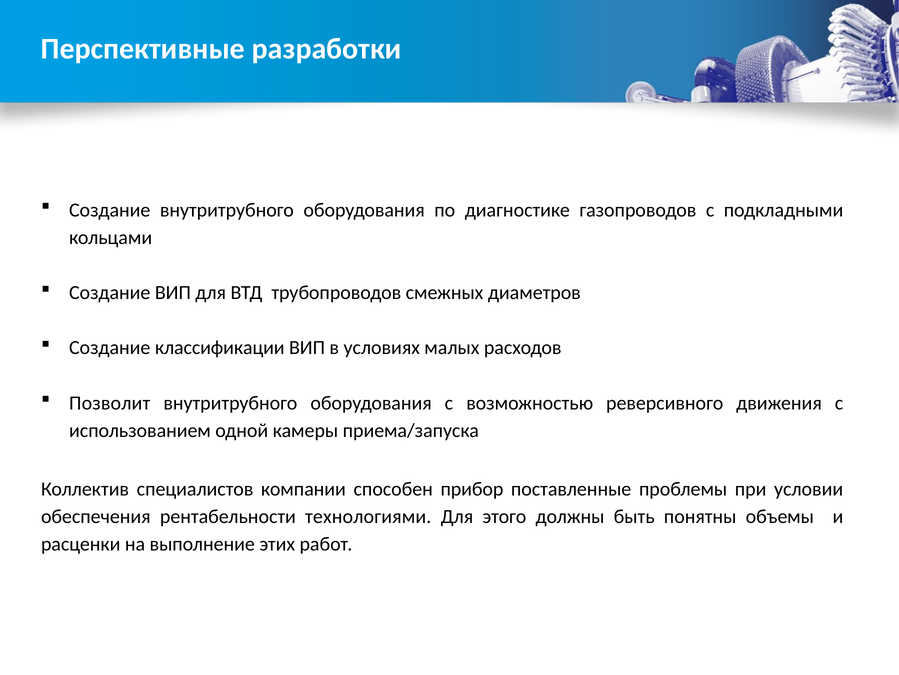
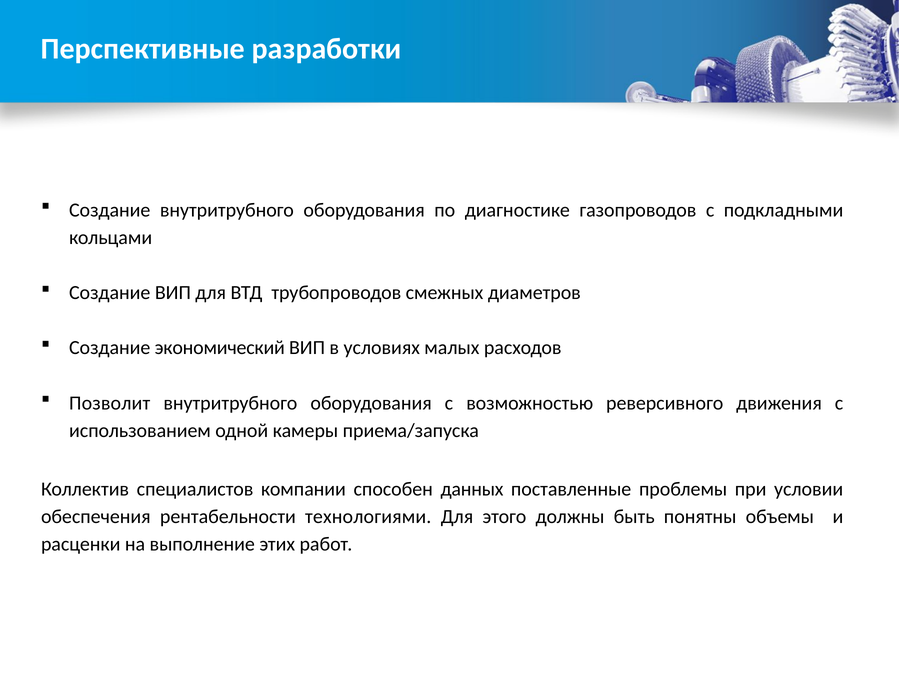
классификации: классификации -> экономический (220, 347)
прибор: прибор -> данных (472, 489)
